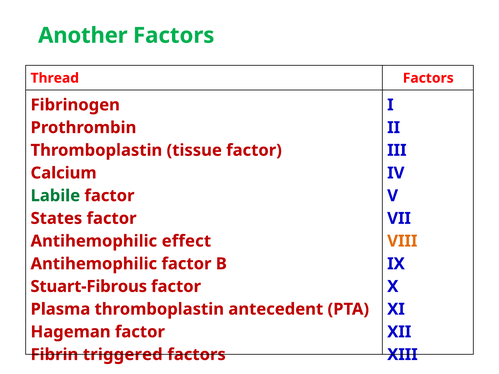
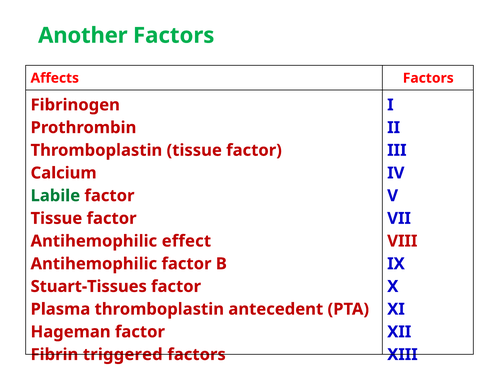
Thread: Thread -> Affects (55, 78)
States: States -> Tissue (56, 219)
VIII colour: orange -> red (402, 241)
Stuart-Fibrous: Stuart-Fibrous -> Stuart-Tissues (89, 287)
